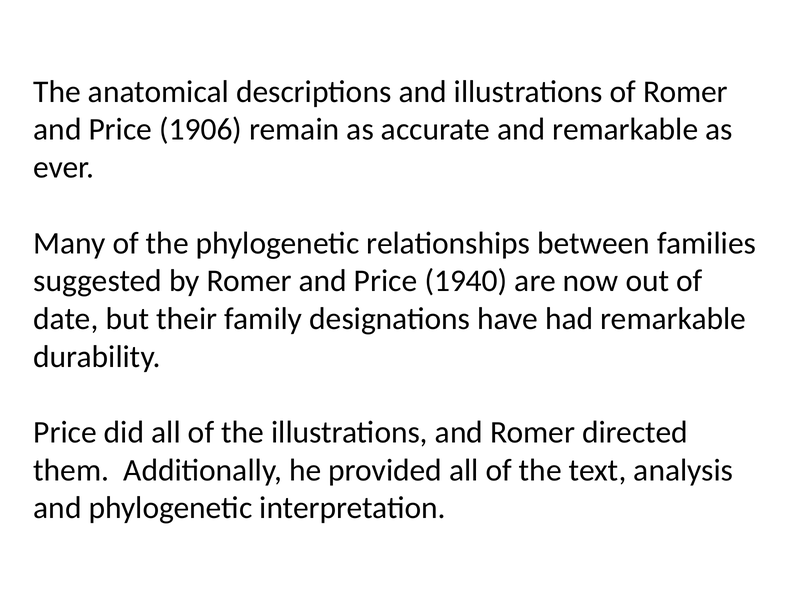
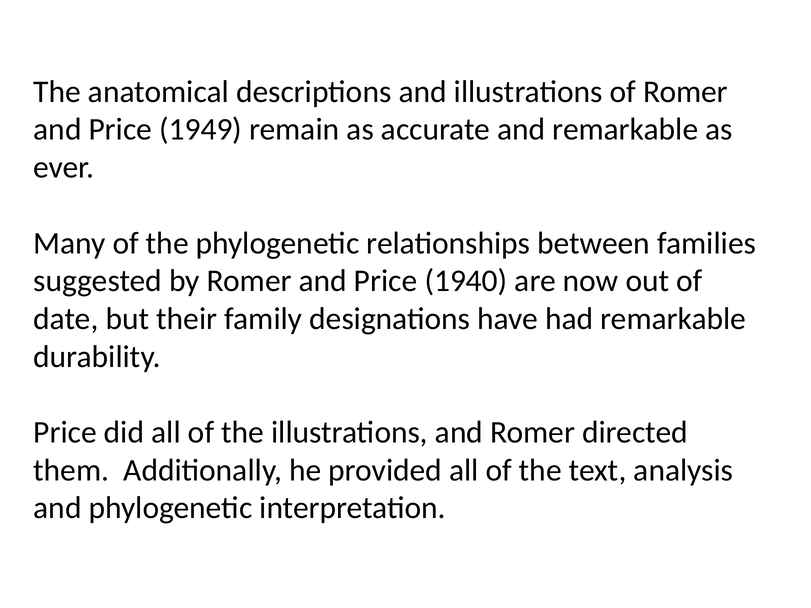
1906: 1906 -> 1949 (201, 130)
